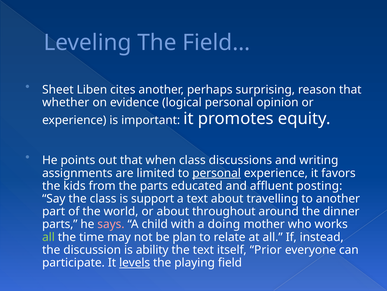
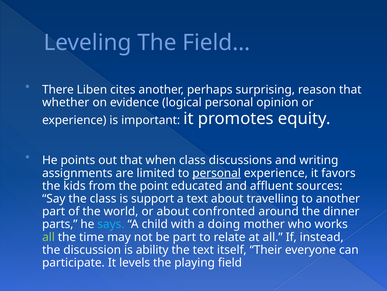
Sheet: Sheet -> There (58, 90)
the parts: parts -> point (154, 185)
posting: posting -> sources (319, 185)
throughout: throughout -> confronted (224, 211)
says colour: pink -> light blue (111, 224)
be plan: plan -> part (184, 237)
Prior: Prior -> Their (266, 249)
levels underline: present -> none (135, 262)
